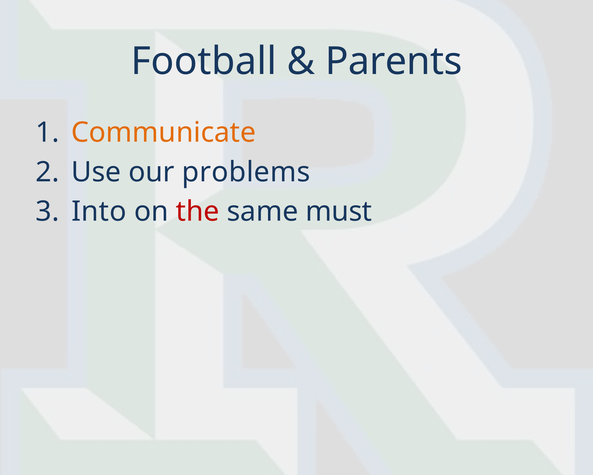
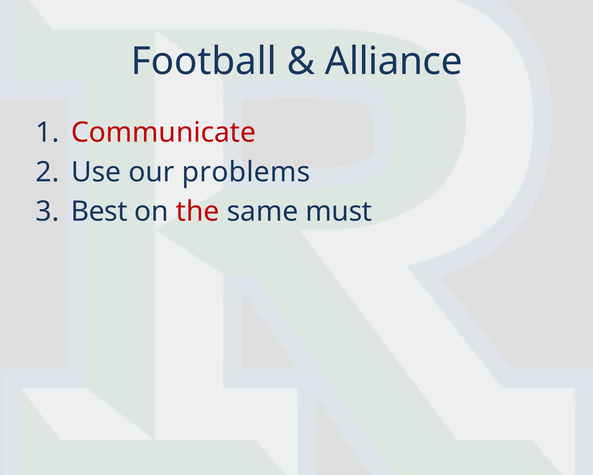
Parents: Parents -> Alliance (394, 61)
Communicate colour: orange -> red (164, 132)
Into: Into -> Best (99, 211)
